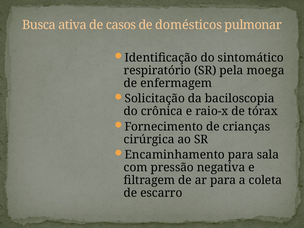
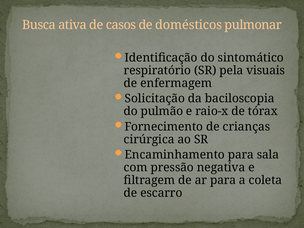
moega: moega -> visuais (266, 70)
crônica: crônica -> pulmão (162, 111)
